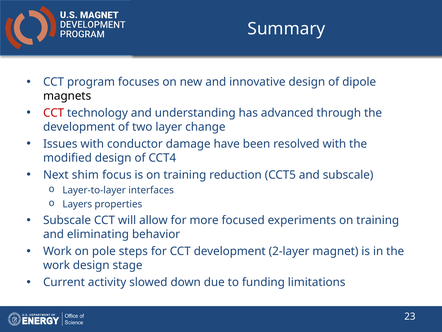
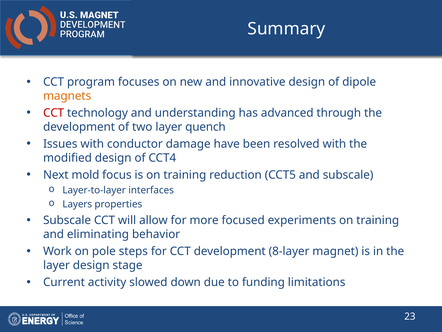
magnets colour: black -> orange (67, 96)
change: change -> quench (205, 127)
shim: shim -> mold (85, 175)
2-layer: 2-layer -> 8-layer (289, 251)
work: work -> layer (56, 265)
